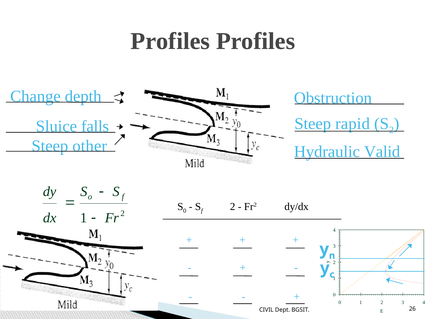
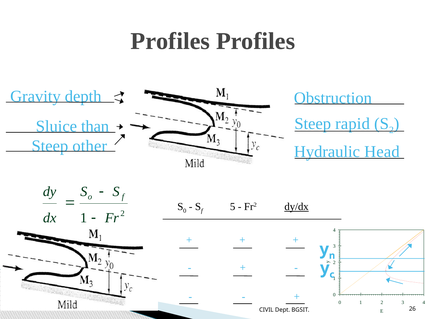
Change: Change -> Gravity (35, 96)
falls: falls -> than (95, 127)
Valid: Valid -> Head (382, 152)
2: 2 -> 5 (233, 207)
dy/dx underline: none -> present (297, 207)
